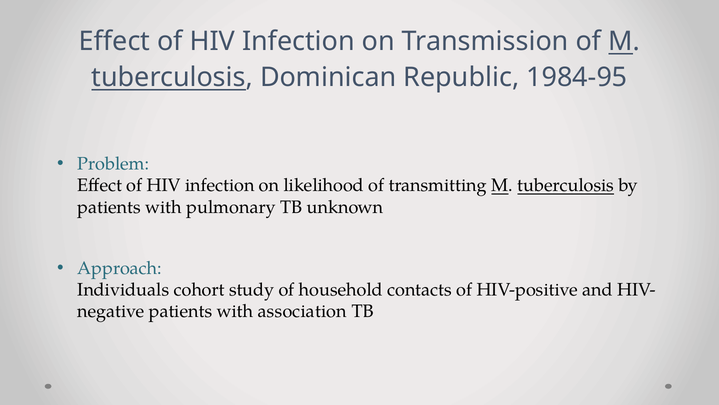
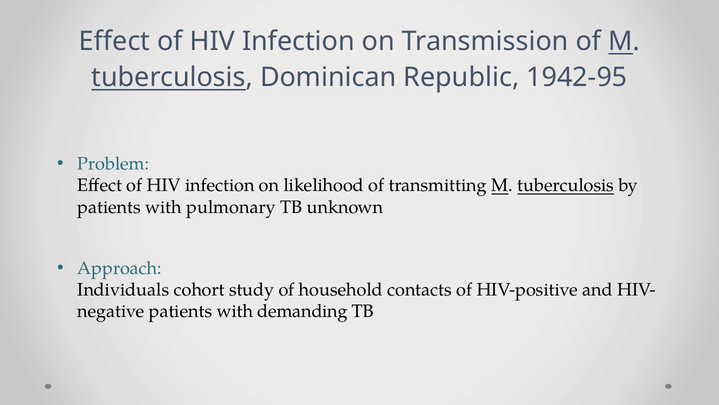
1984-95: 1984-95 -> 1942-95 (577, 77)
association: association -> demanding (303, 311)
